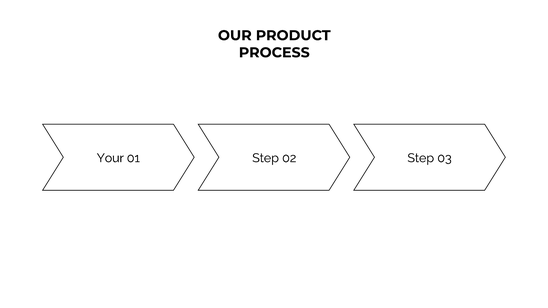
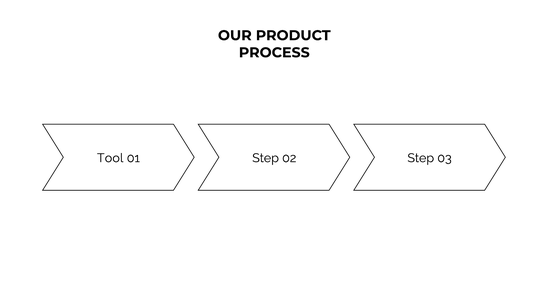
Your: Your -> Tool (110, 158)
